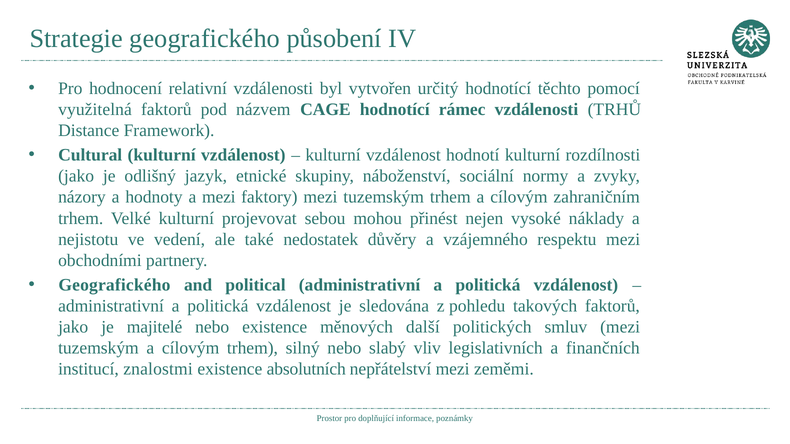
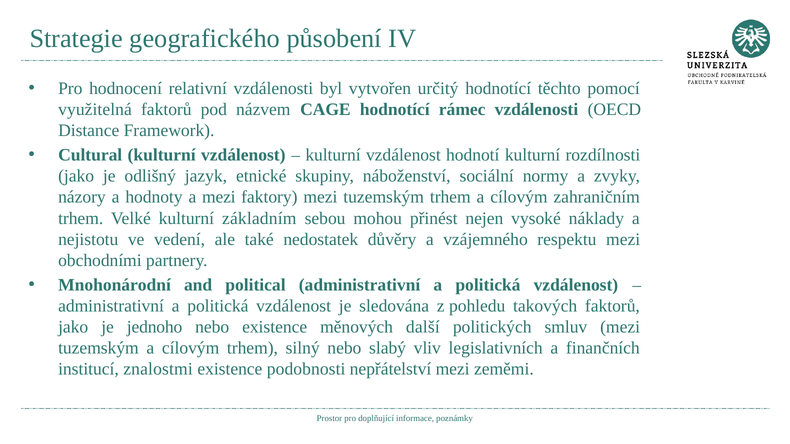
TRHŮ: TRHŮ -> OECD (614, 110)
projevovat: projevovat -> základním (259, 218)
Geografického: Geografického -> Mnohonárodní (115, 285)
majitelé: majitelé -> jednoho (155, 327)
absolutních: absolutních -> podobnosti (306, 369)
